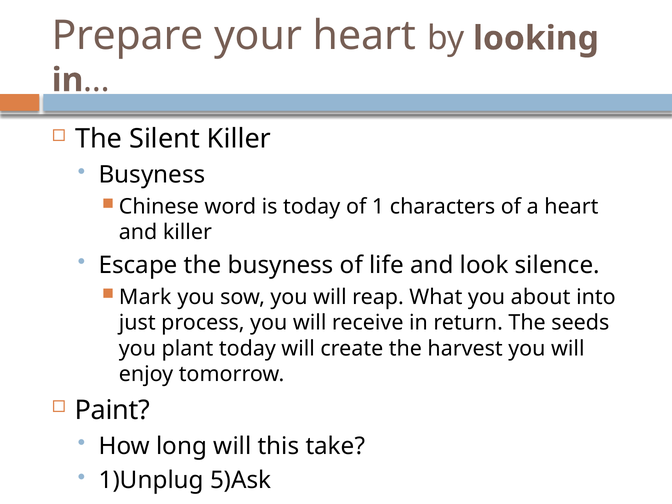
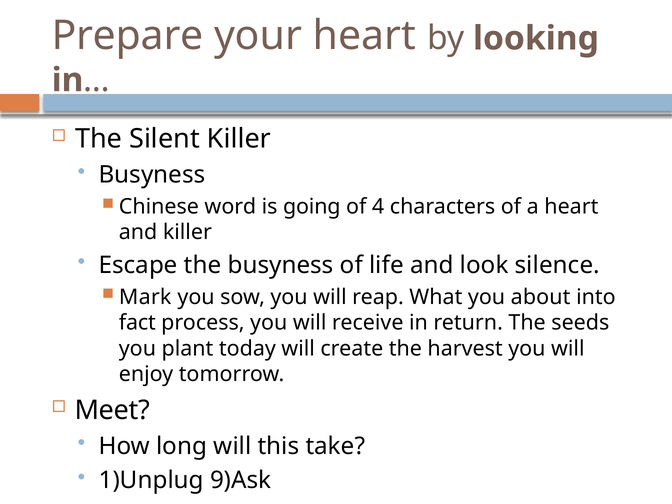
is today: today -> going (312, 207)
1: 1 -> 4 (378, 207)
just: just -> fact (137, 323)
Paint: Paint -> Meet (112, 410)
5)Ask: 5)Ask -> 9)Ask (241, 480)
